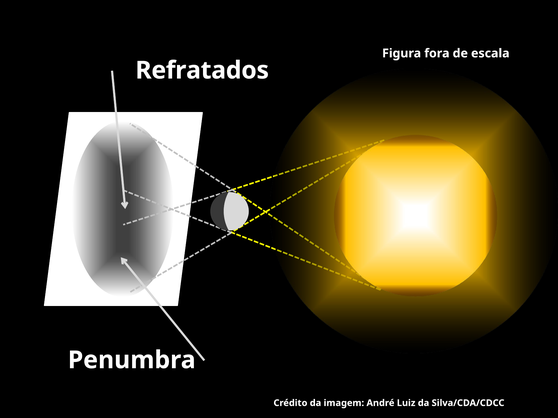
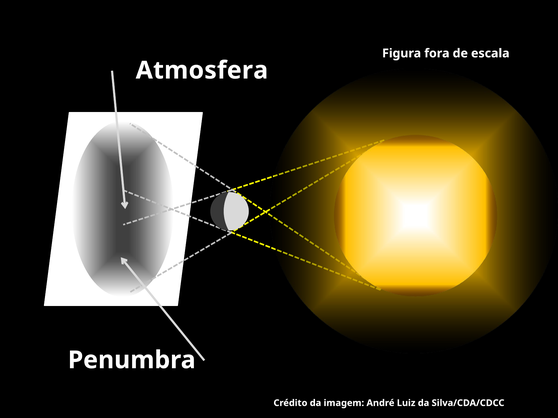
Refratados: Refratados -> Atmosfera (202, 70)
